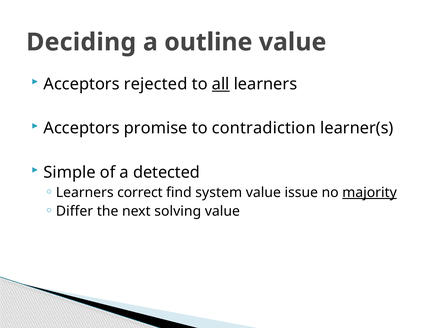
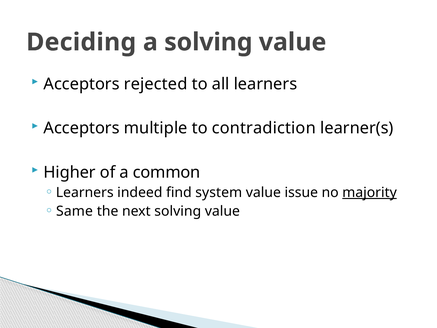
a outline: outline -> solving (208, 42)
all underline: present -> none (221, 84)
promise: promise -> multiple (156, 128)
Simple: Simple -> Higher (70, 172)
detected: detected -> common (167, 172)
correct: correct -> indeed (140, 192)
Differ: Differ -> Same (74, 211)
